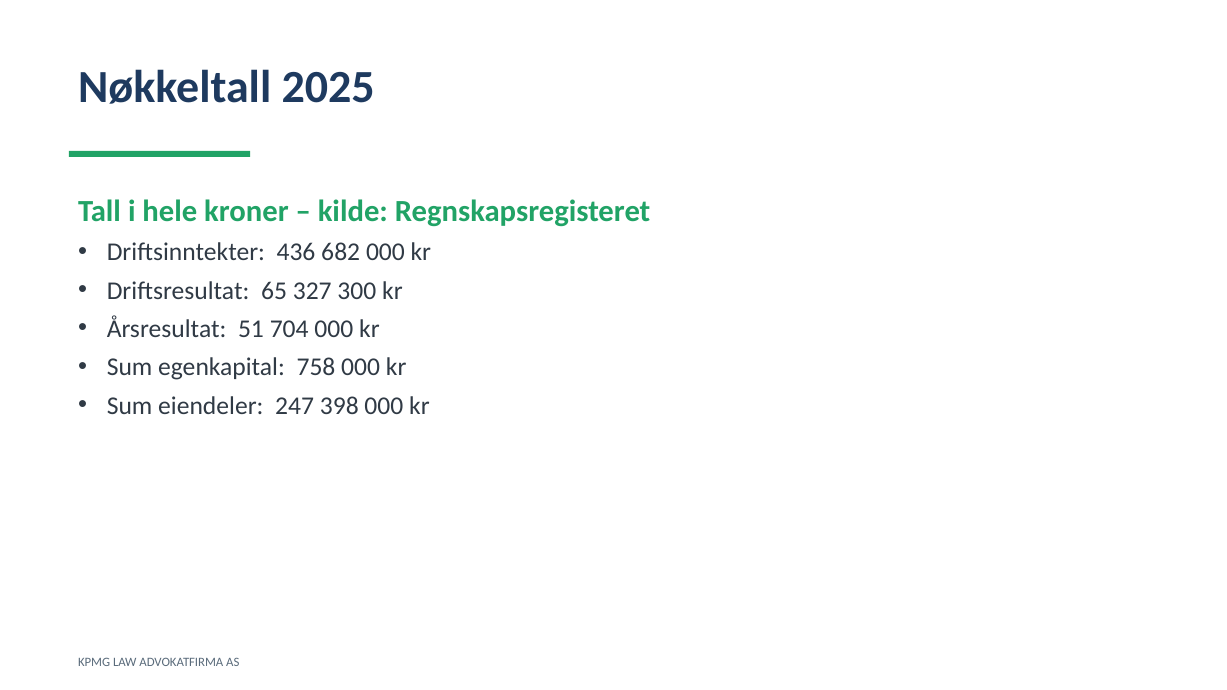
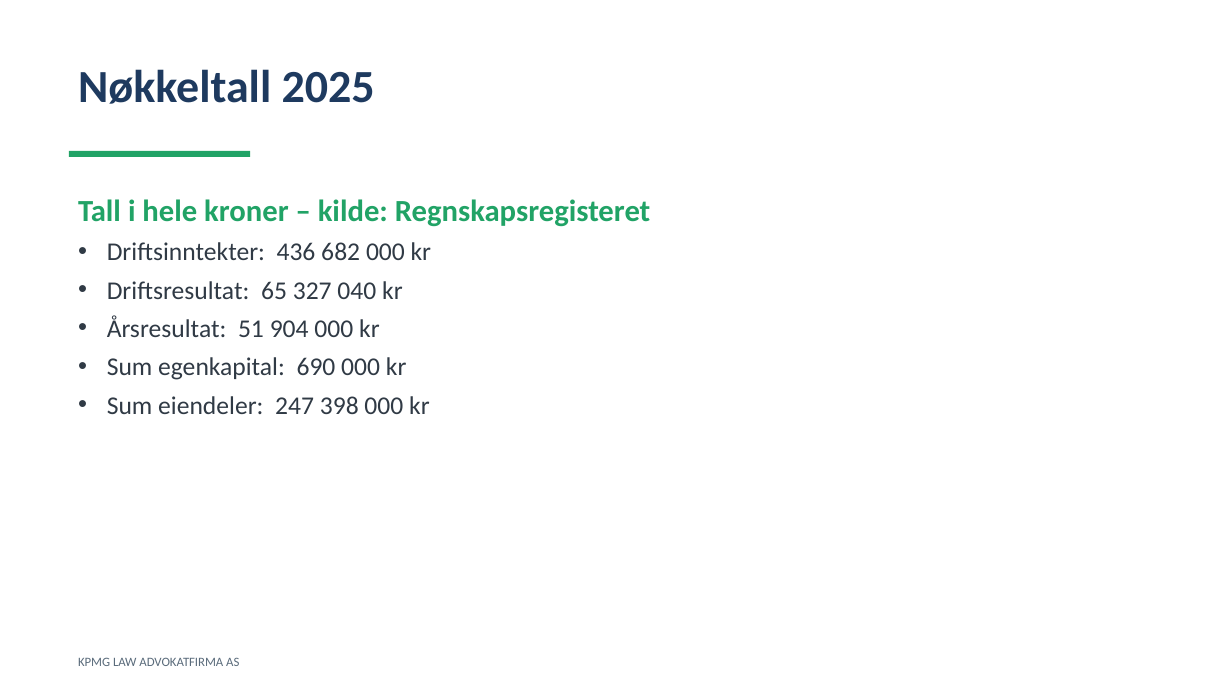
300: 300 -> 040 (357, 291)
704: 704 -> 904 (289, 329)
758: 758 -> 690 (316, 367)
